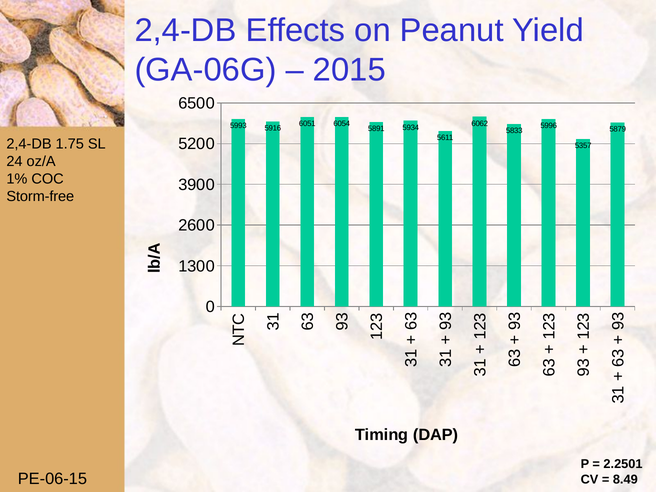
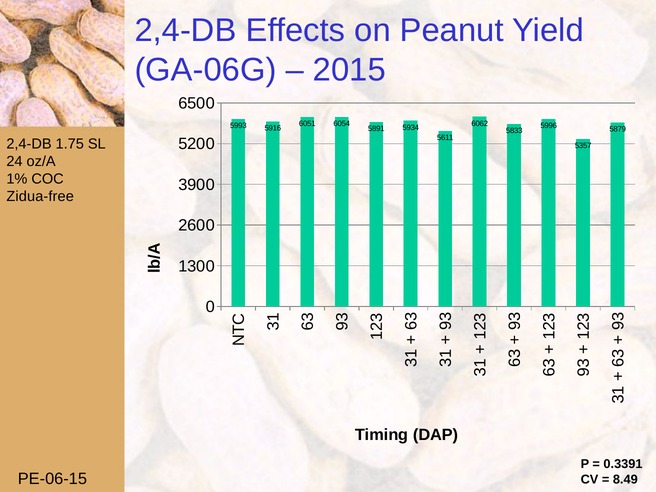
Storm-free: Storm-free -> Zidua-free (40, 197)
2.2501: 2.2501 -> 0.3391 (623, 464)
